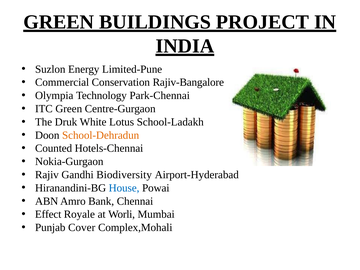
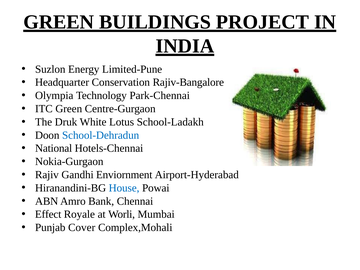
Commercial: Commercial -> Headquarter (62, 82)
School-Dehradun colour: orange -> blue (101, 135)
Counted: Counted -> National (54, 148)
Biodiversity: Biodiversity -> Enviornment (124, 175)
